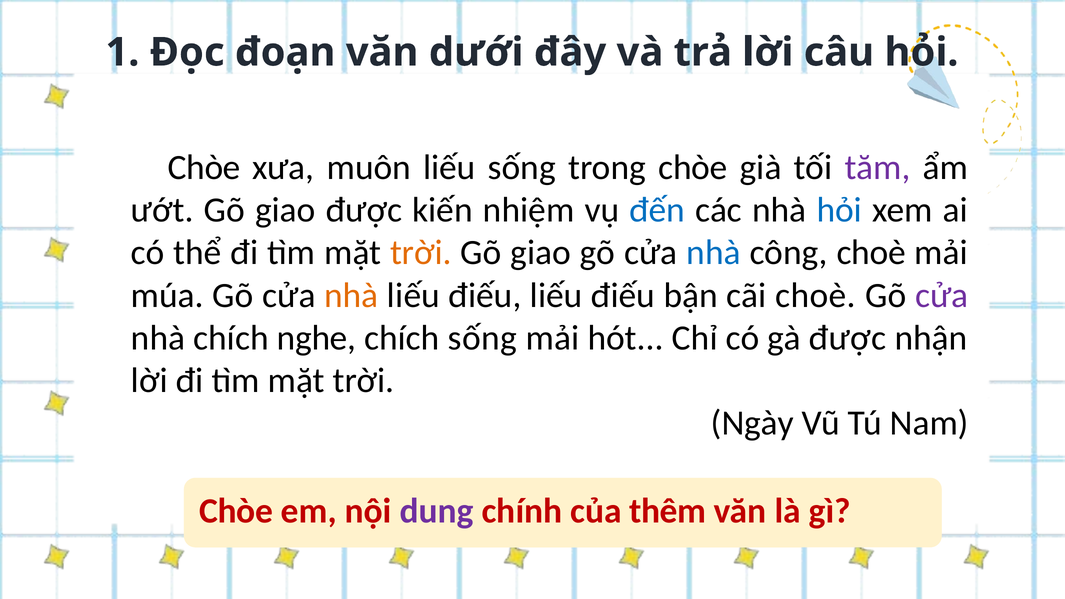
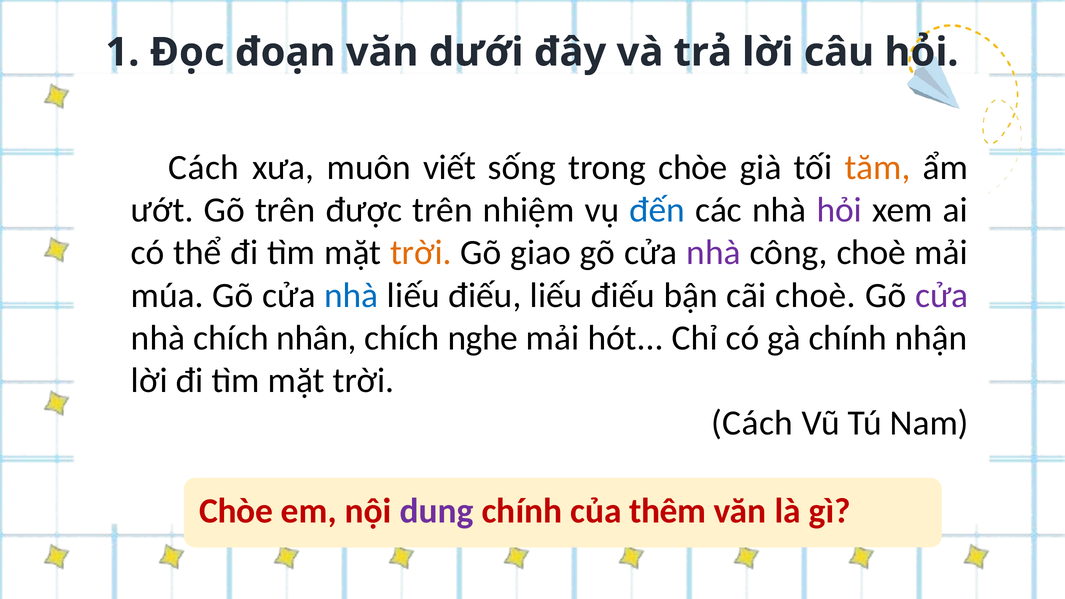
Chòe: Chòe -> Cách (204, 167)
muôn liếu: liếu -> viết (450, 167)
tăm colour: purple -> orange (878, 167)
ướt Gõ giao: giao -> trên (285, 210)
được kiến: kiến -> trên (443, 210)
hỏi colour: blue -> purple (839, 210)
nhà colour: blue -> purple (714, 253)
nhà colour: orange -> blue (351, 295)
nghe: nghe -> nhân (317, 338)
chích sống: sống -> nghe (483, 338)
gà được: được -> chính (848, 338)
Ngày: Ngày -> Cách (752, 423)
